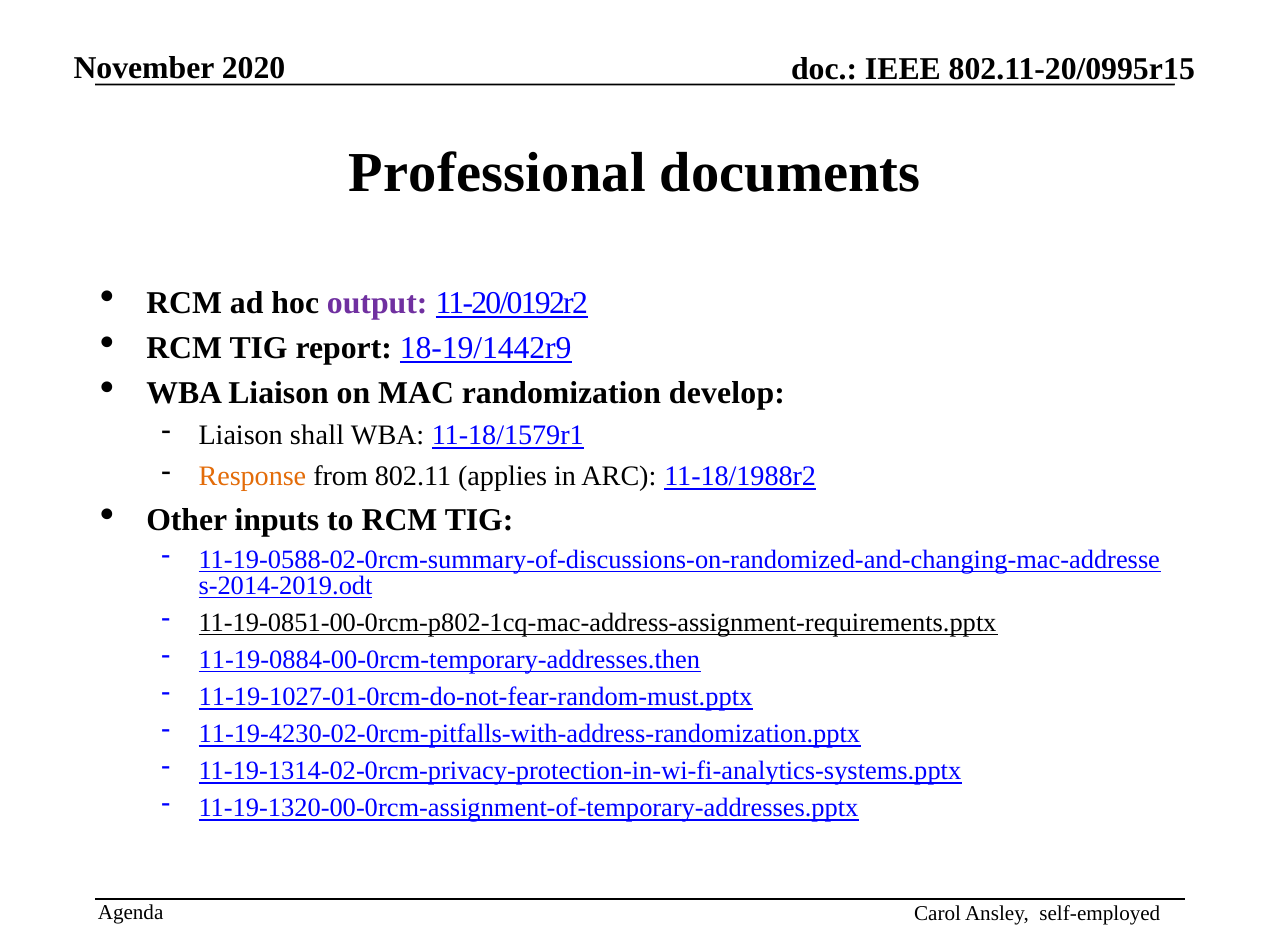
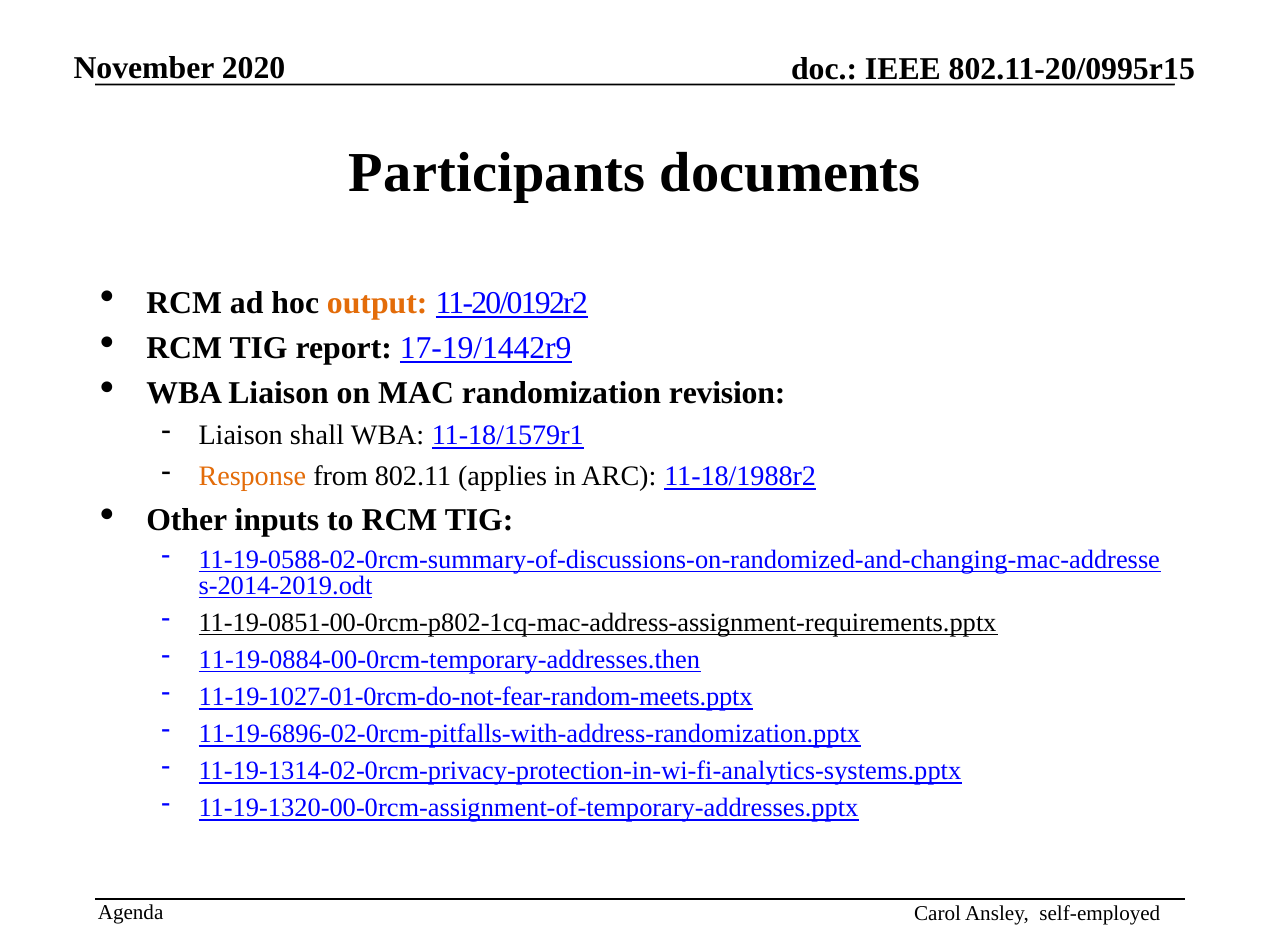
Professional: Professional -> Participants (497, 173)
output colour: purple -> orange (377, 303)
18-19/1442r9: 18-19/1442r9 -> 17-19/1442r9 (486, 348)
develop: develop -> revision (727, 393)
11-19-1027-01-0rcm-do-not-fear-random-must.pptx: 11-19-1027-01-0rcm-do-not-fear-random-must.pptx -> 11-19-1027-01-0rcm-do-not-fear-random-meets.pptx (476, 697)
11-19-4230-02-0rcm-pitfalls-with-address-randomization.pptx: 11-19-4230-02-0rcm-pitfalls-with-address-randomization.pptx -> 11-19-6896-02-0rcm-pitfalls-with-address-randomization.pptx (529, 735)
